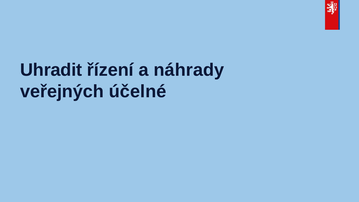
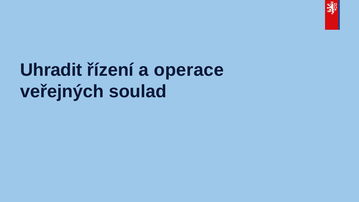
náhrady: náhrady -> operace (189, 70)
účelné: účelné -> soulad (138, 91)
